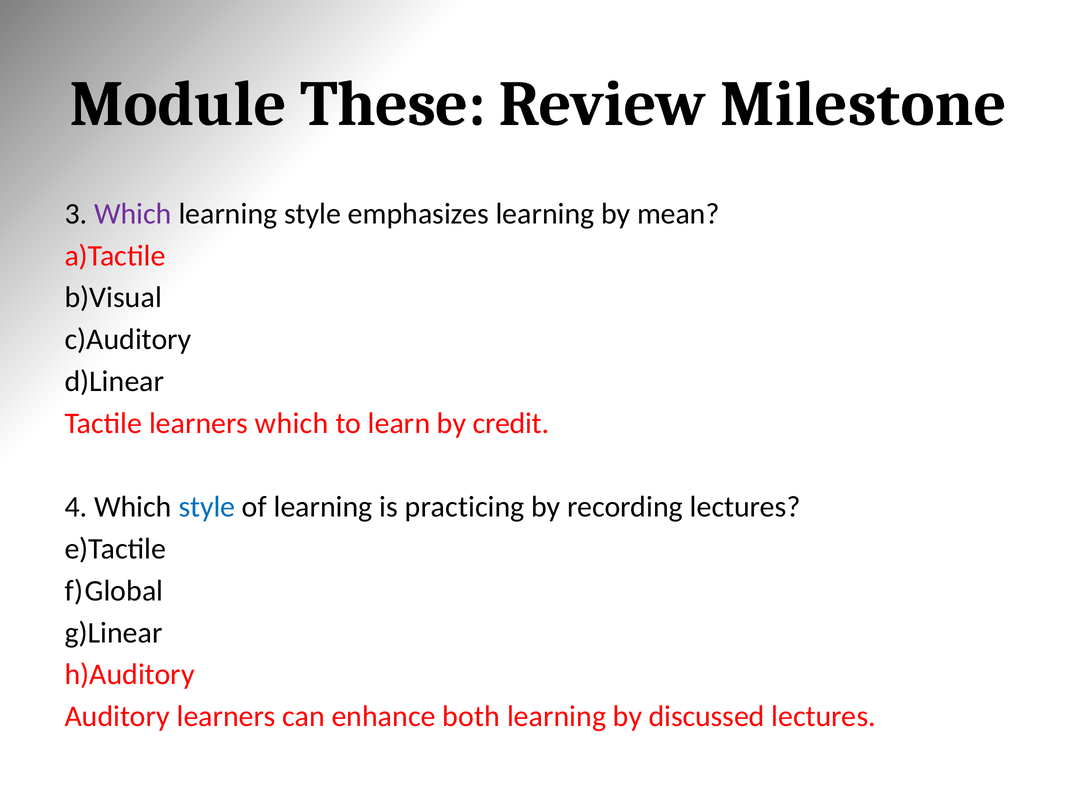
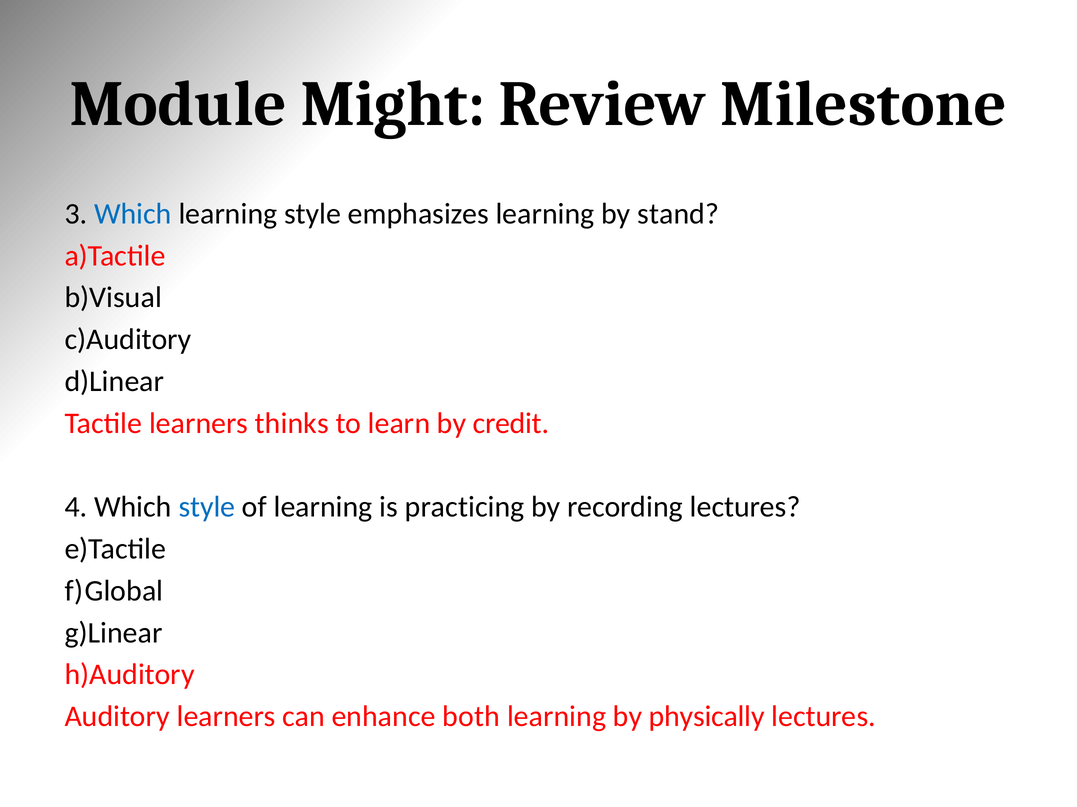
These: These -> Might (393, 104)
Which colour: purple -> blue (133, 214)
mean: mean -> stand (678, 214)
learners which: which -> thinks (292, 424)
discussed: discussed -> physically (707, 717)
